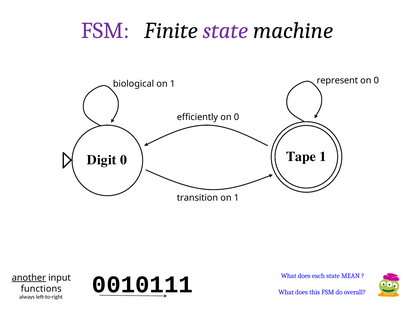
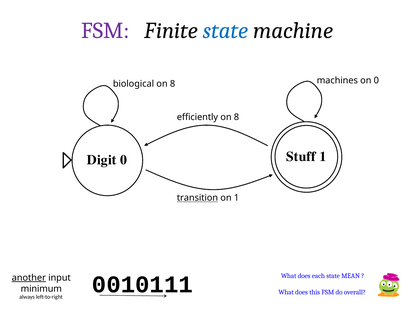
state colour: purple -> blue (225, 31)
represent: represent -> machines (337, 80)
1: 1 -> 8 (173, 84)
0: 0 -> 8 (236, 117)
Tape: Tape -> Stuff (301, 157)
transition underline: none -> present (197, 198)
functions: functions -> minimum (41, 289)
